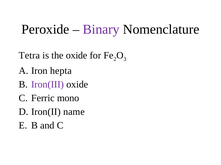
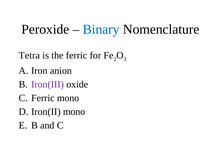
Binary colour: purple -> blue (101, 29)
the oxide: oxide -> ferric (77, 56)
hepta: hepta -> anion (61, 71)
Iron(II name: name -> mono (74, 112)
